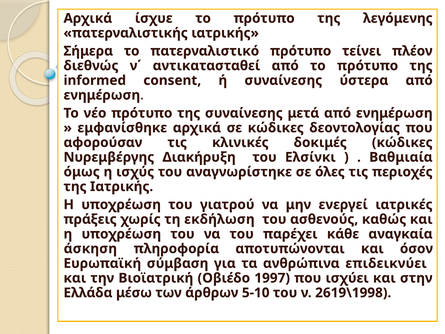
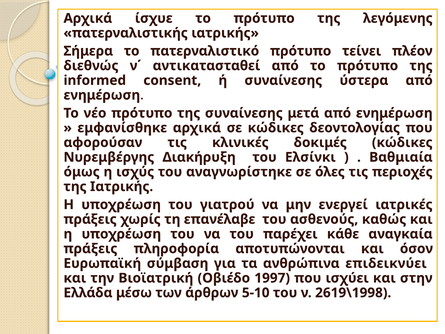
εκδήλωση: εκδήλωση -> επανέλαβε (220, 219)
άσκηση: άσκηση -> πράξεις (90, 248)
